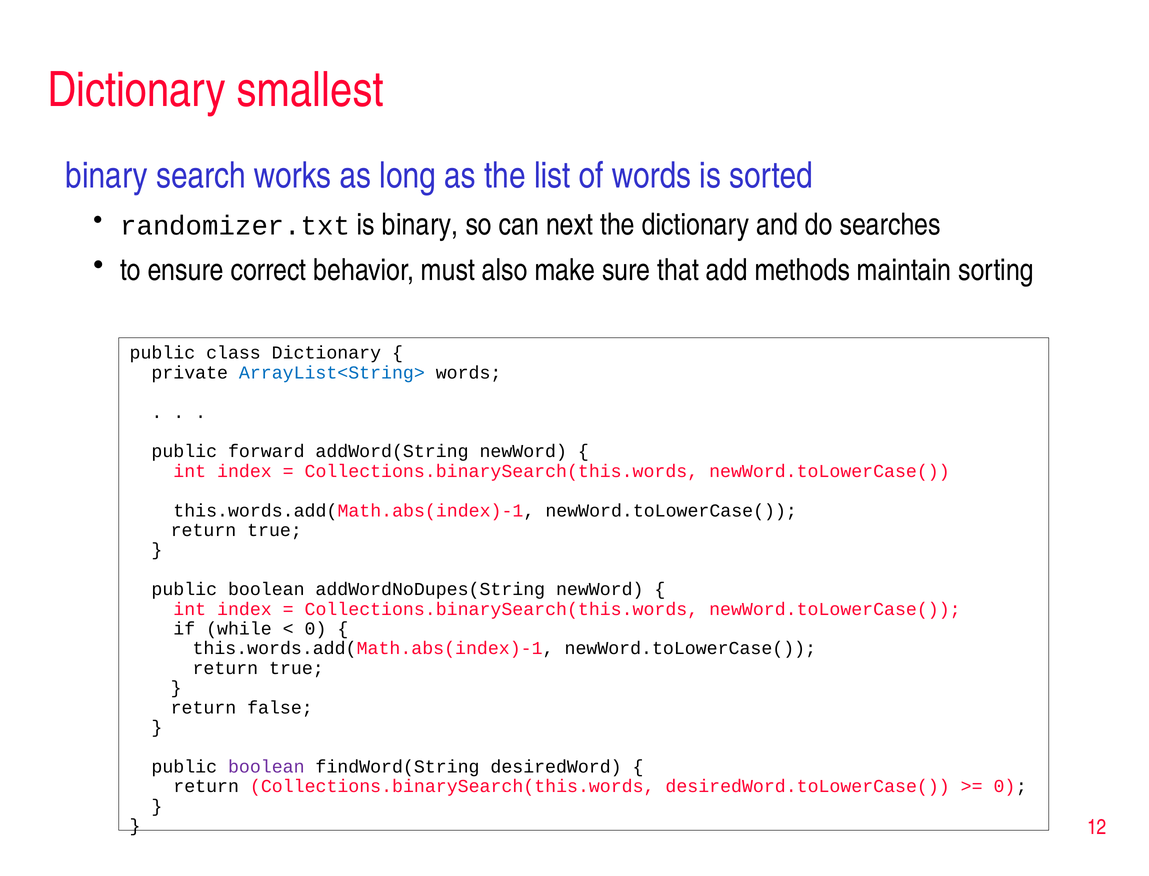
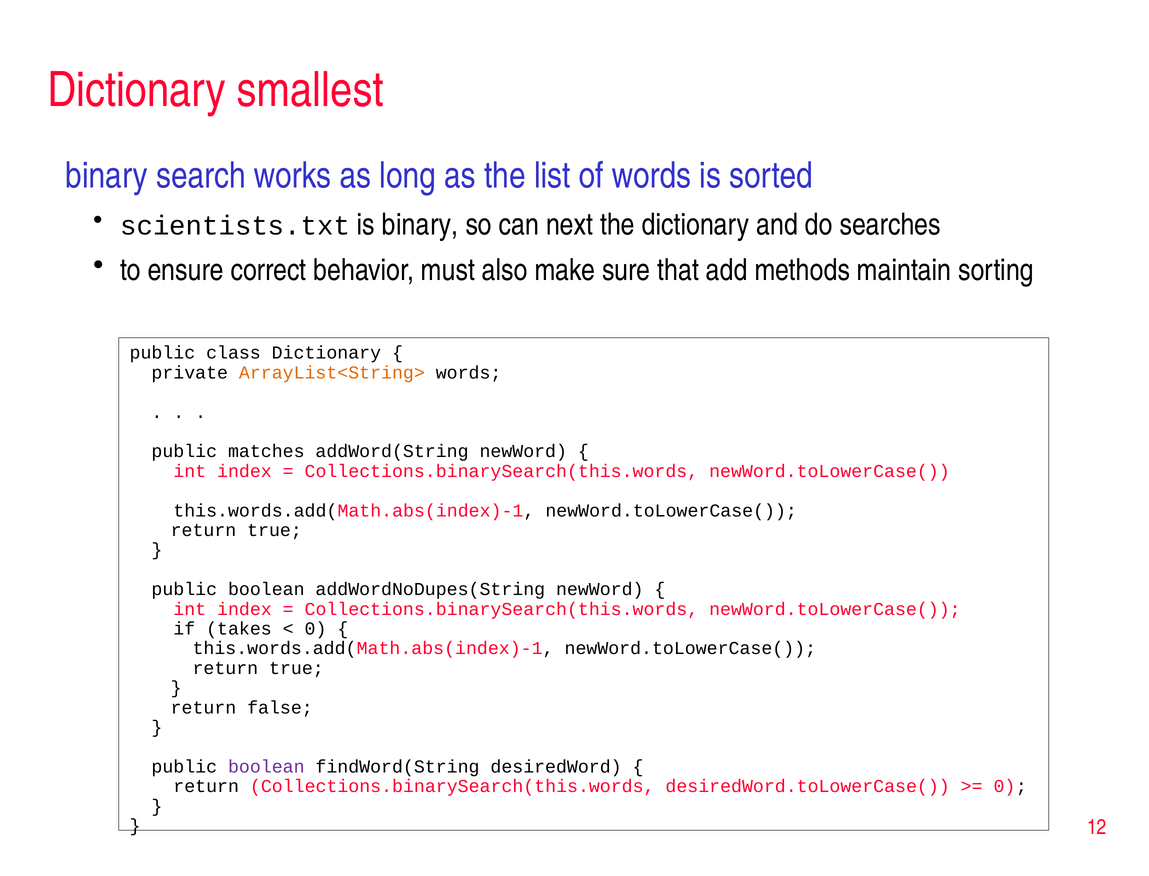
randomizer.txt: randomizer.txt -> scientists.txt (235, 226)
ArrayList<String> colour: blue -> orange (332, 372)
forward: forward -> matches (266, 451)
while: while -> takes (239, 628)
